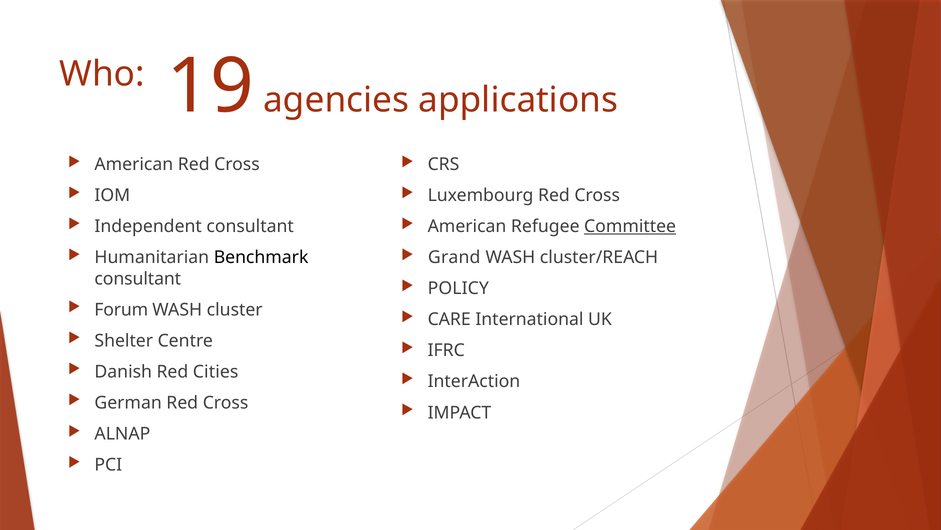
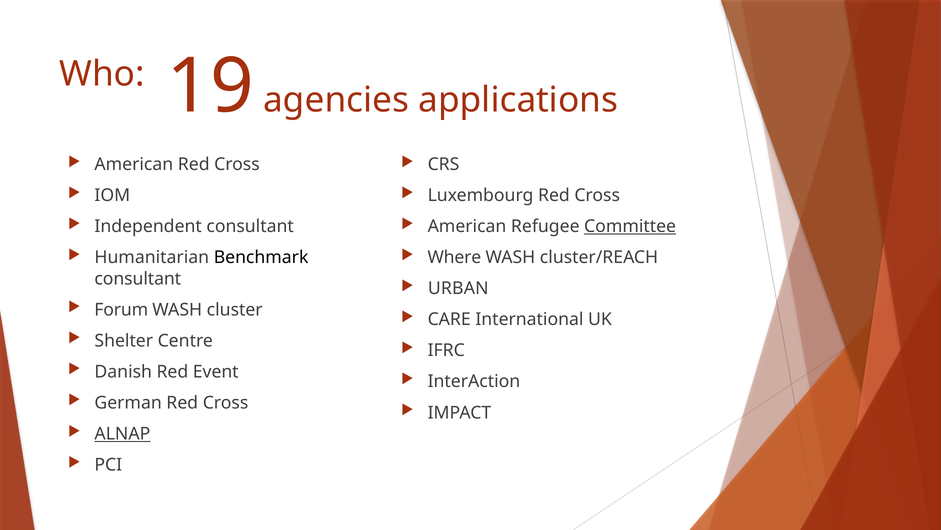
Grand: Grand -> Where (454, 257)
POLICY: POLICY -> URBAN (458, 288)
Cities: Cities -> Event (216, 371)
ALNAP underline: none -> present (122, 433)
